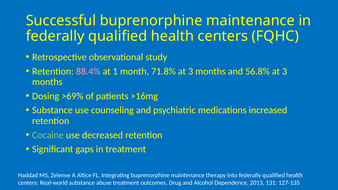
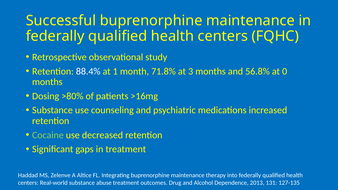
88.4% colour: pink -> white (88, 71)
56.8% at 3: 3 -> 0 (285, 71)
>69%: >69% -> >80% (72, 96)
